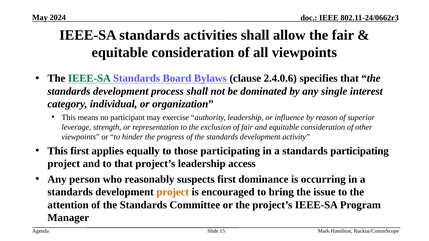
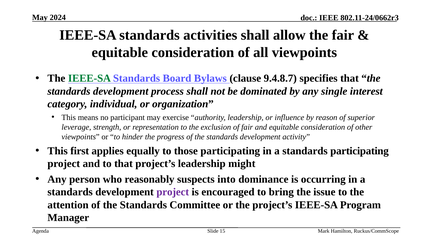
2.4.0.6: 2.4.0.6 -> 9.4.8.7 (280, 79)
access: access -> might (242, 164)
suspects first: first -> into (226, 179)
project colour: orange -> purple (173, 192)
